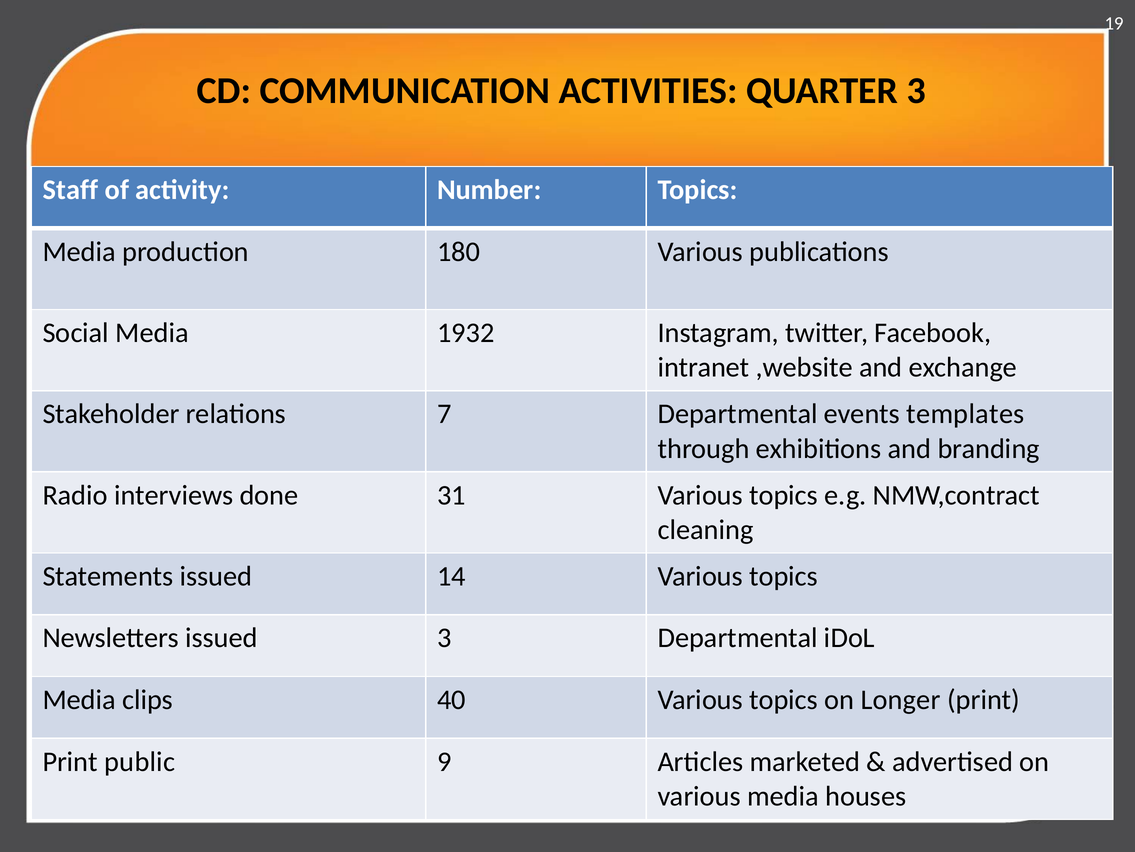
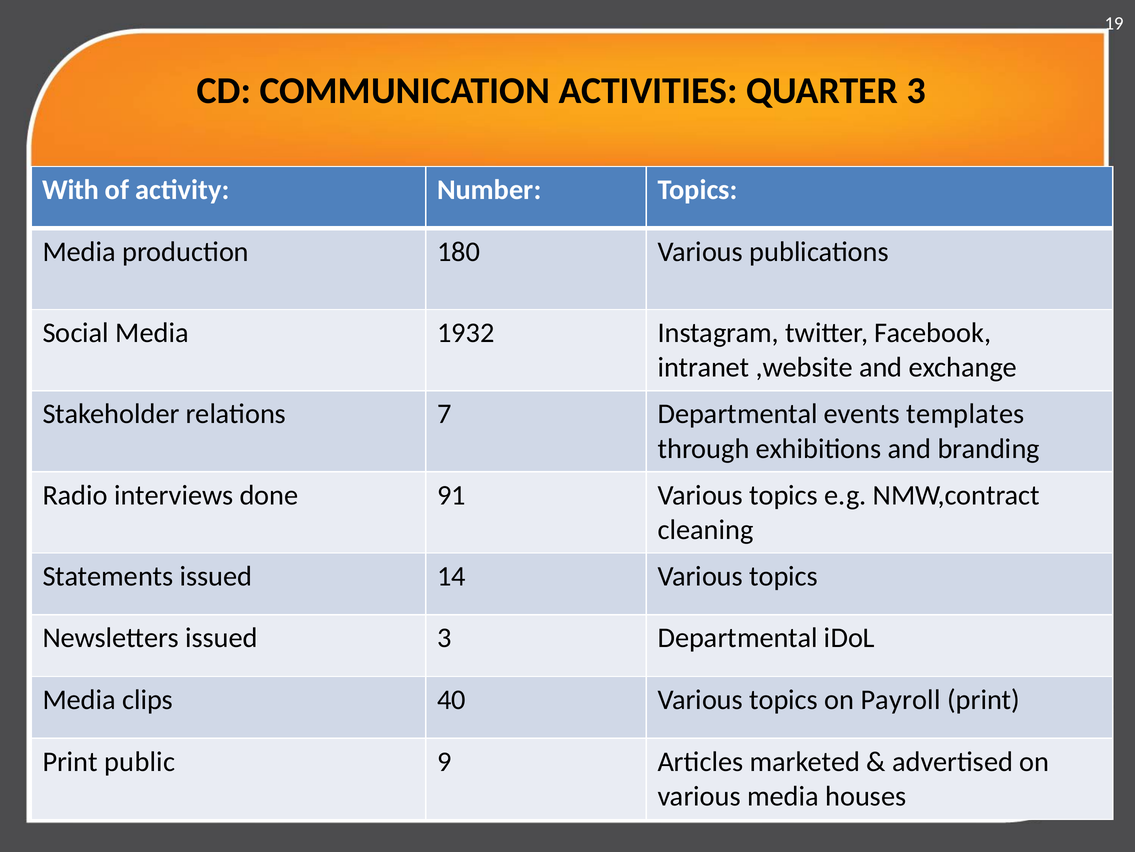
Staff: Staff -> With (71, 190)
31: 31 -> 91 (451, 495)
Longer: Longer -> Payroll (901, 699)
